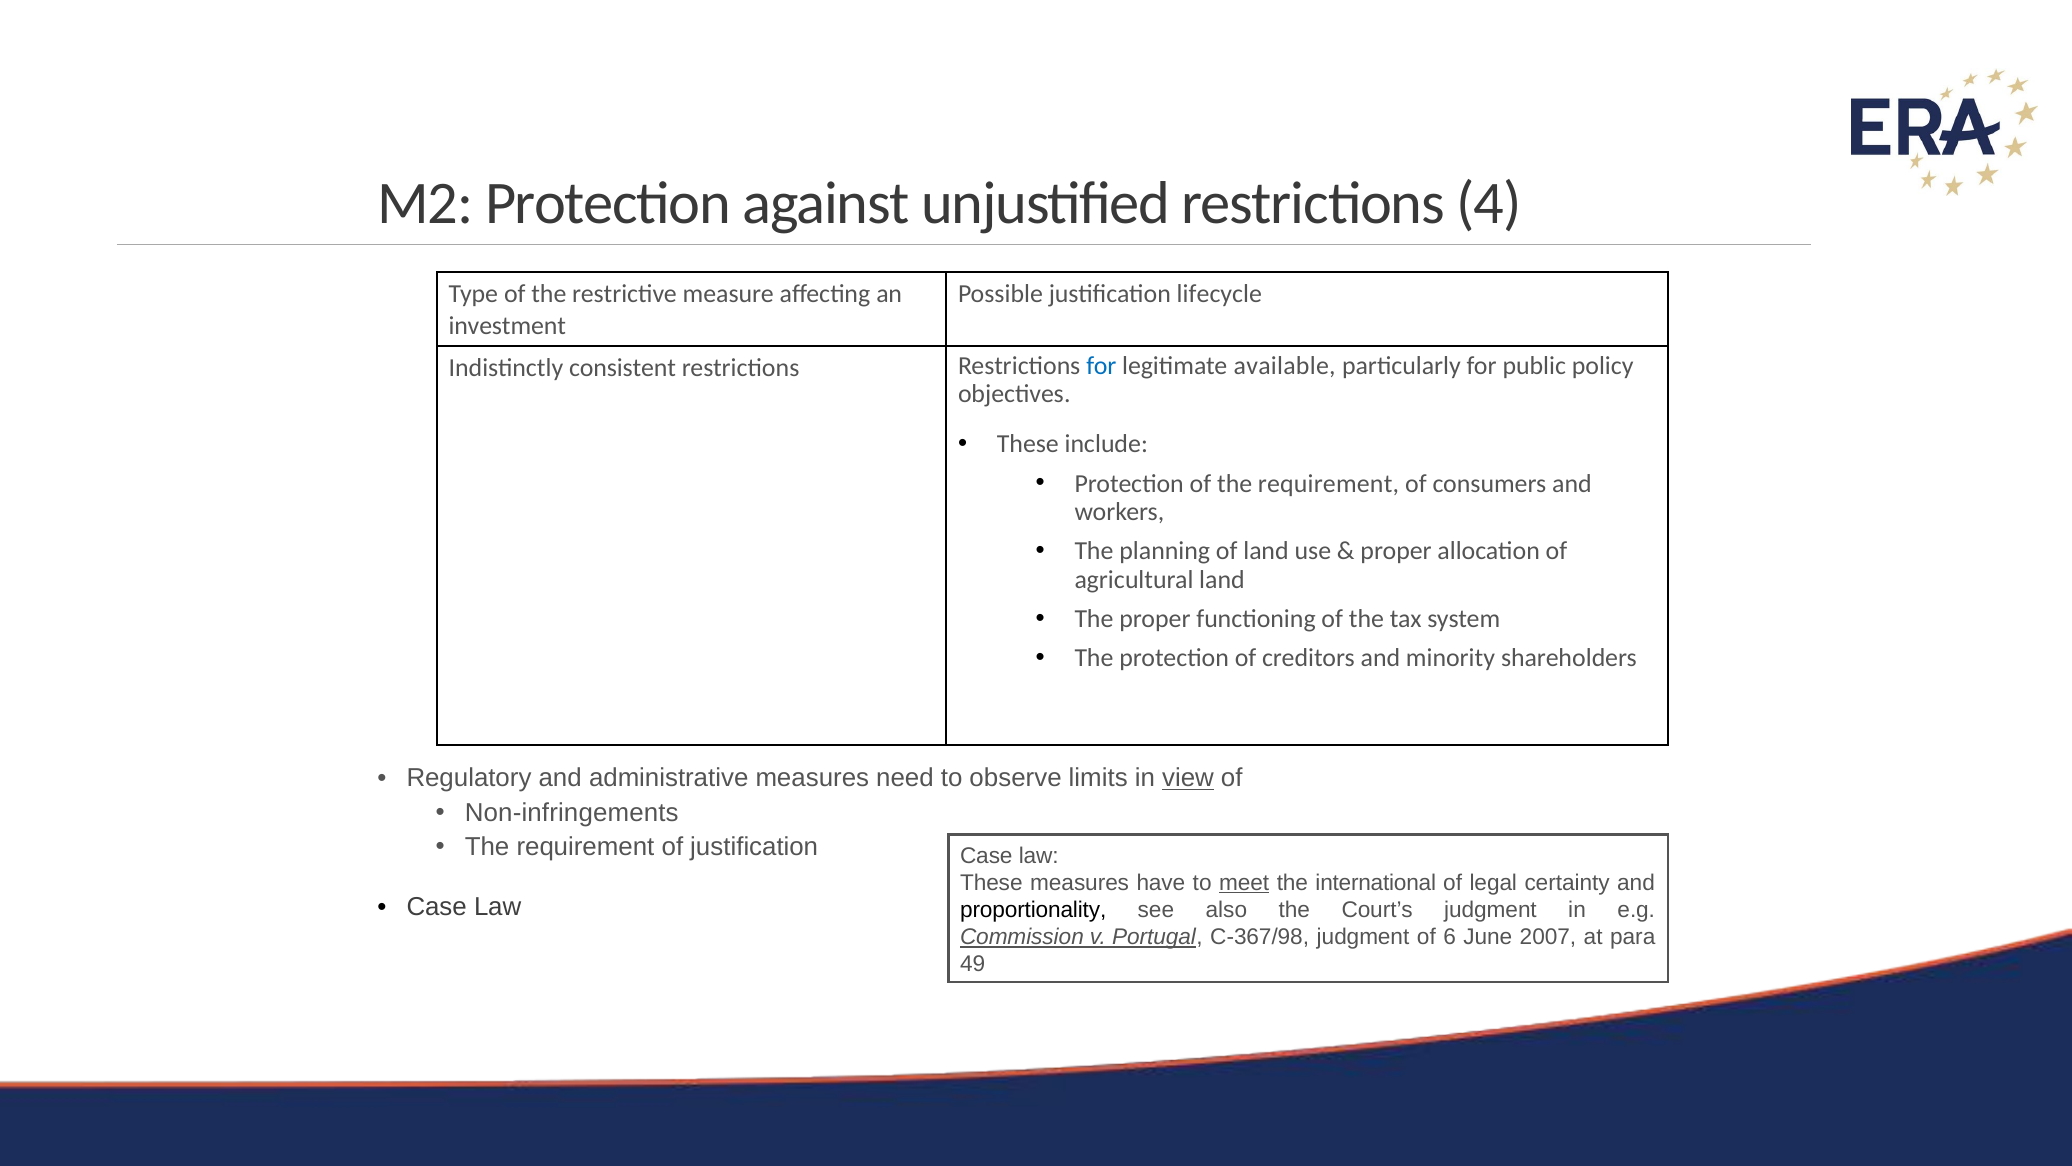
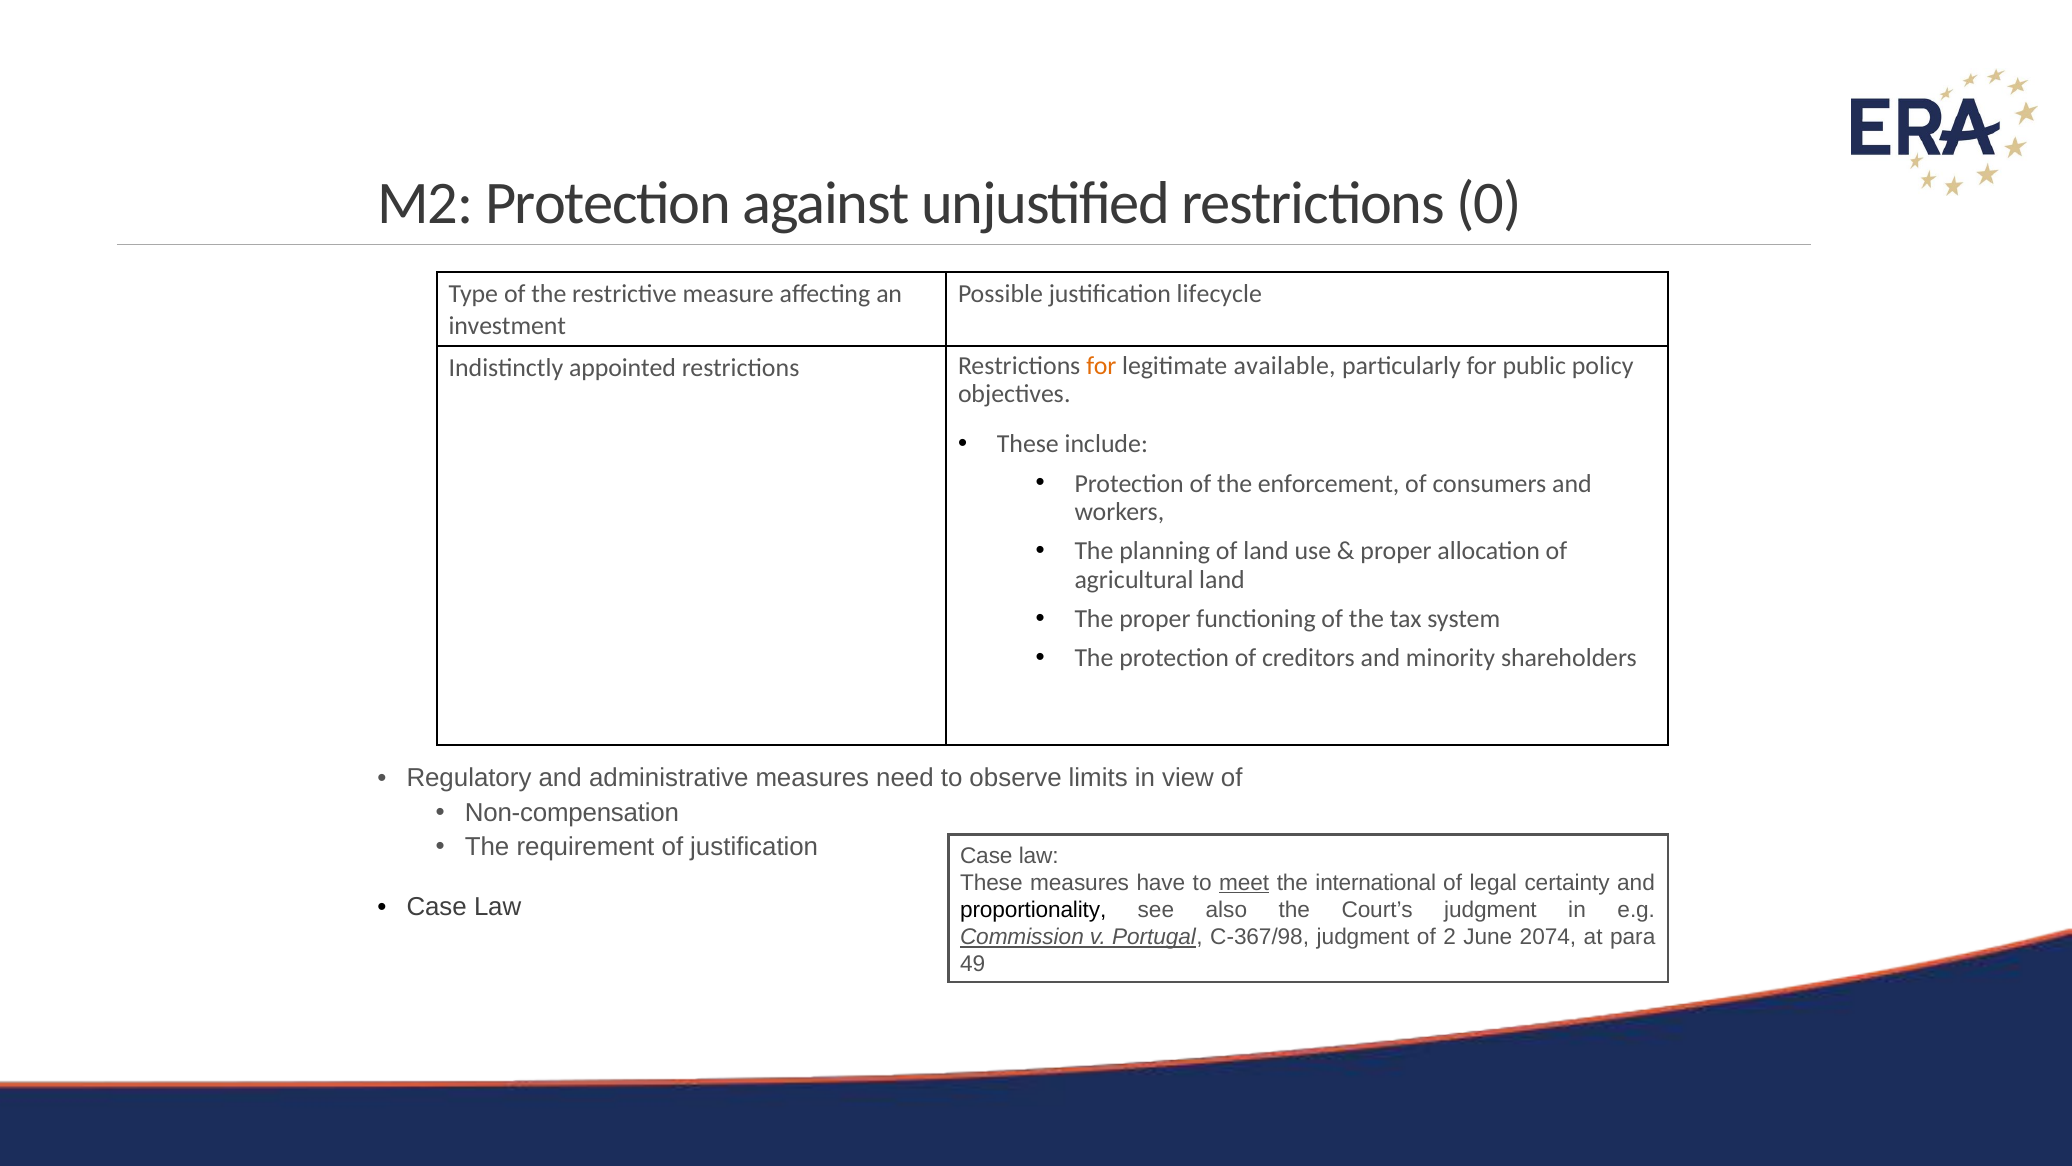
4: 4 -> 0 (1489, 204)
consistent: consistent -> appointed (623, 368)
for colour: blue -> orange (1101, 366)
of the requirement: requirement -> enforcement (1329, 483)
view underline: present -> none (1188, 778)
Non-infringements: Non-infringements -> Non-compensation (572, 812)
6: 6 -> 2 (1450, 937)
2007: 2007 -> 2074 (1548, 937)
